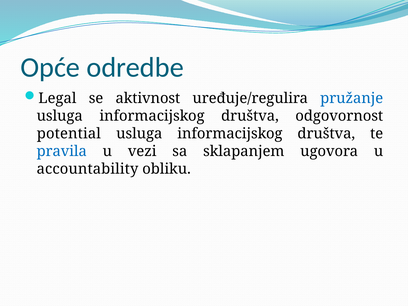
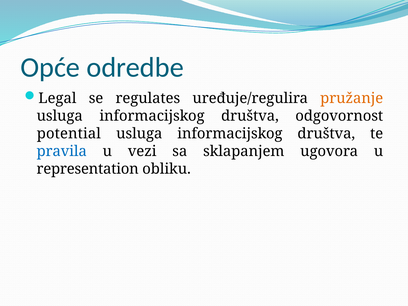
aktivnost: aktivnost -> regulates (148, 98)
pružanje colour: blue -> orange (352, 98)
accountability: accountability -> representation (88, 169)
